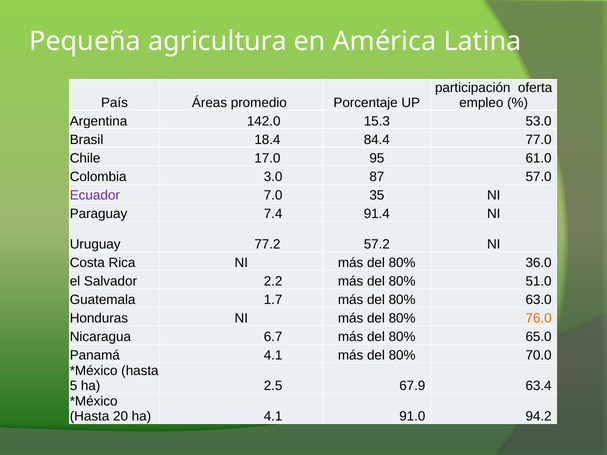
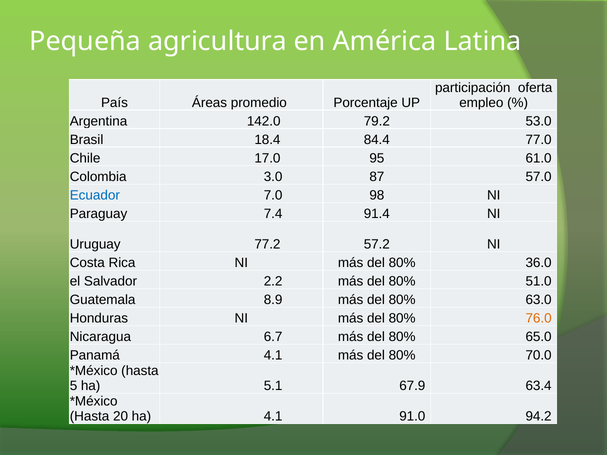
15.3: 15.3 -> 79.2 (377, 121)
Ecuador colour: purple -> blue (95, 195)
35: 35 -> 98 (377, 195)
1.7: 1.7 -> 8.9 (273, 300)
2.5: 2.5 -> 5.1 (273, 386)
